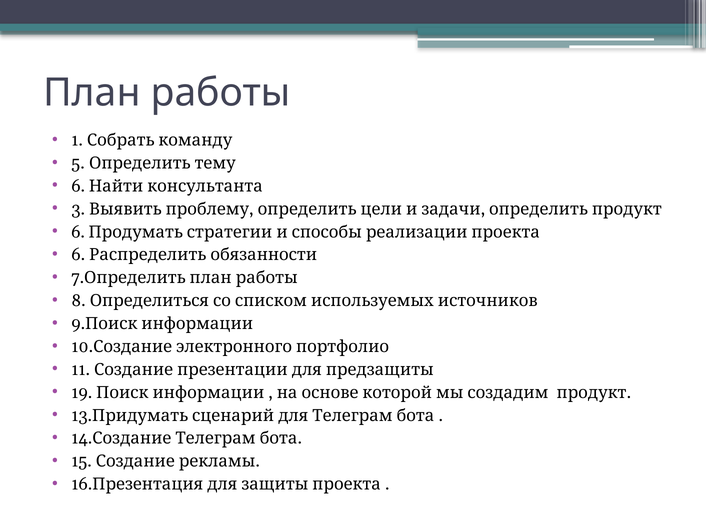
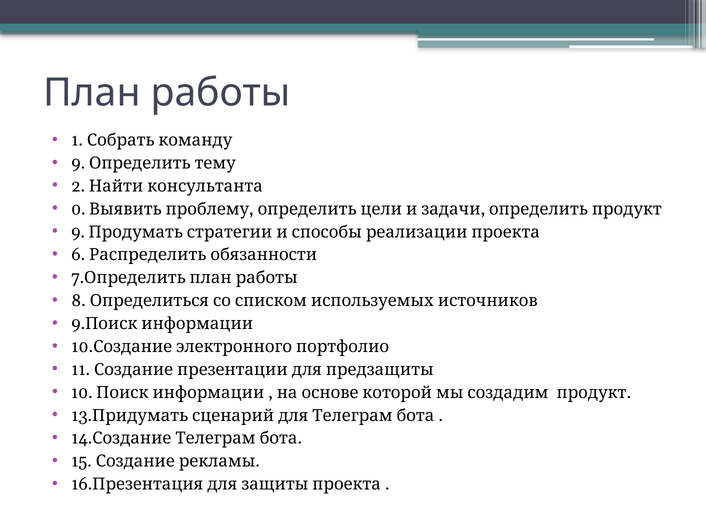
5: 5 -> 9 (78, 163)
6: 6 -> 2 (78, 186)
3: 3 -> 0 (78, 209)
6: 6 -> 9 (78, 232)
19: 19 -> 10 (82, 393)
